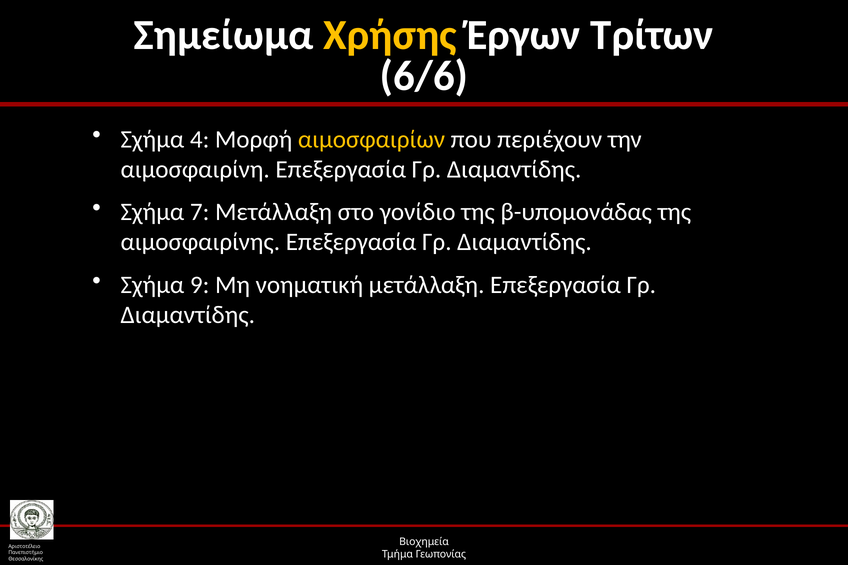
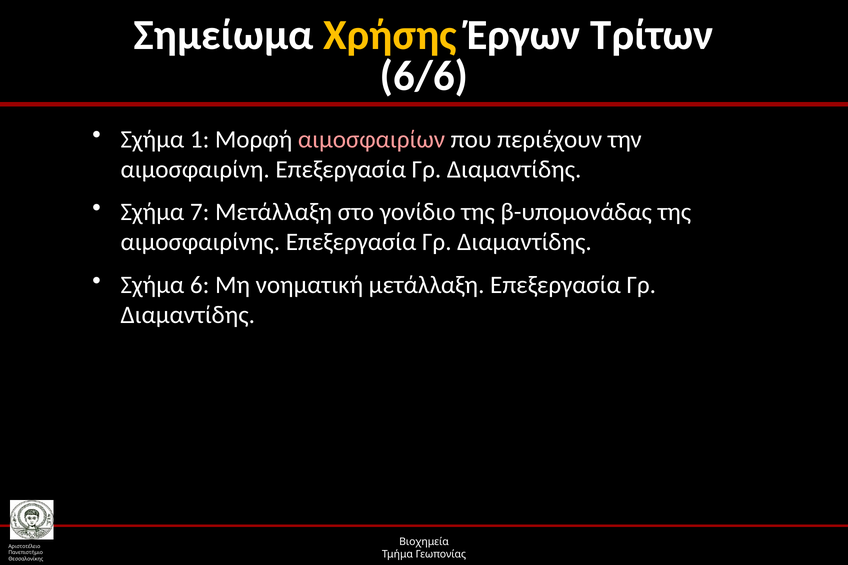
4: 4 -> 1 (200, 139)
αιμοσφαιρίων colour: yellow -> pink (372, 139)
9: 9 -> 6 (200, 285)
